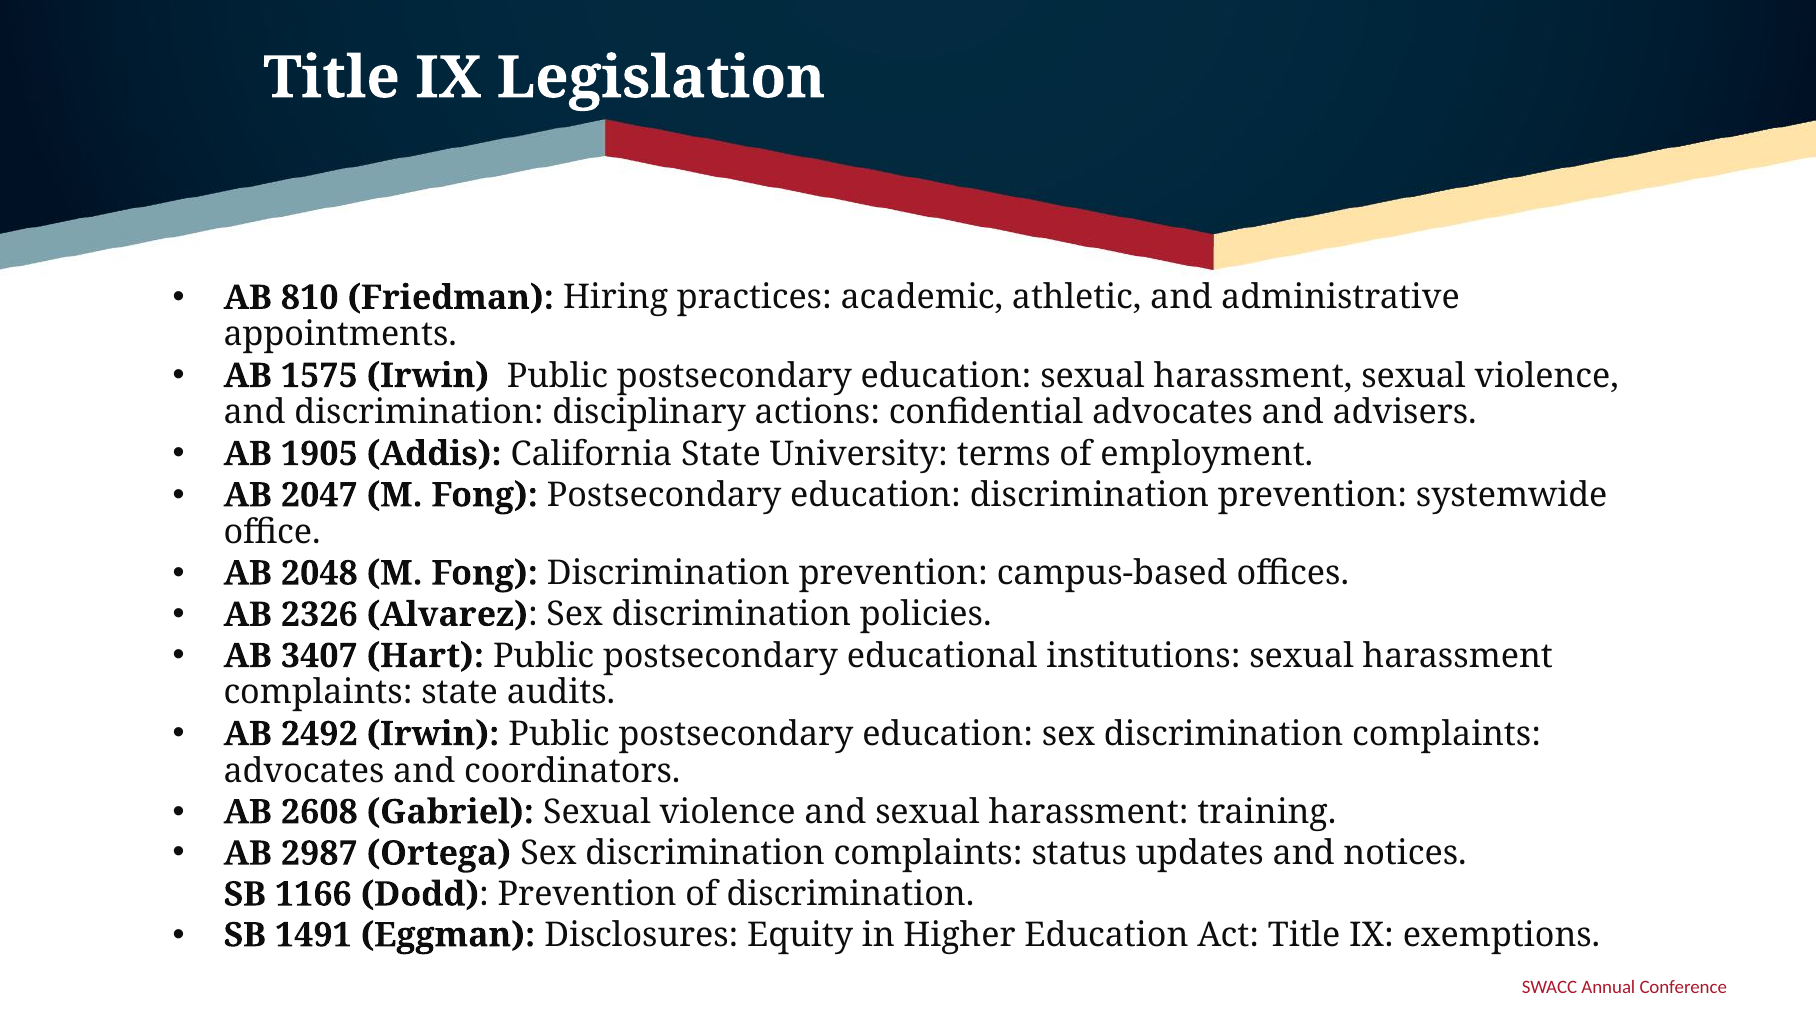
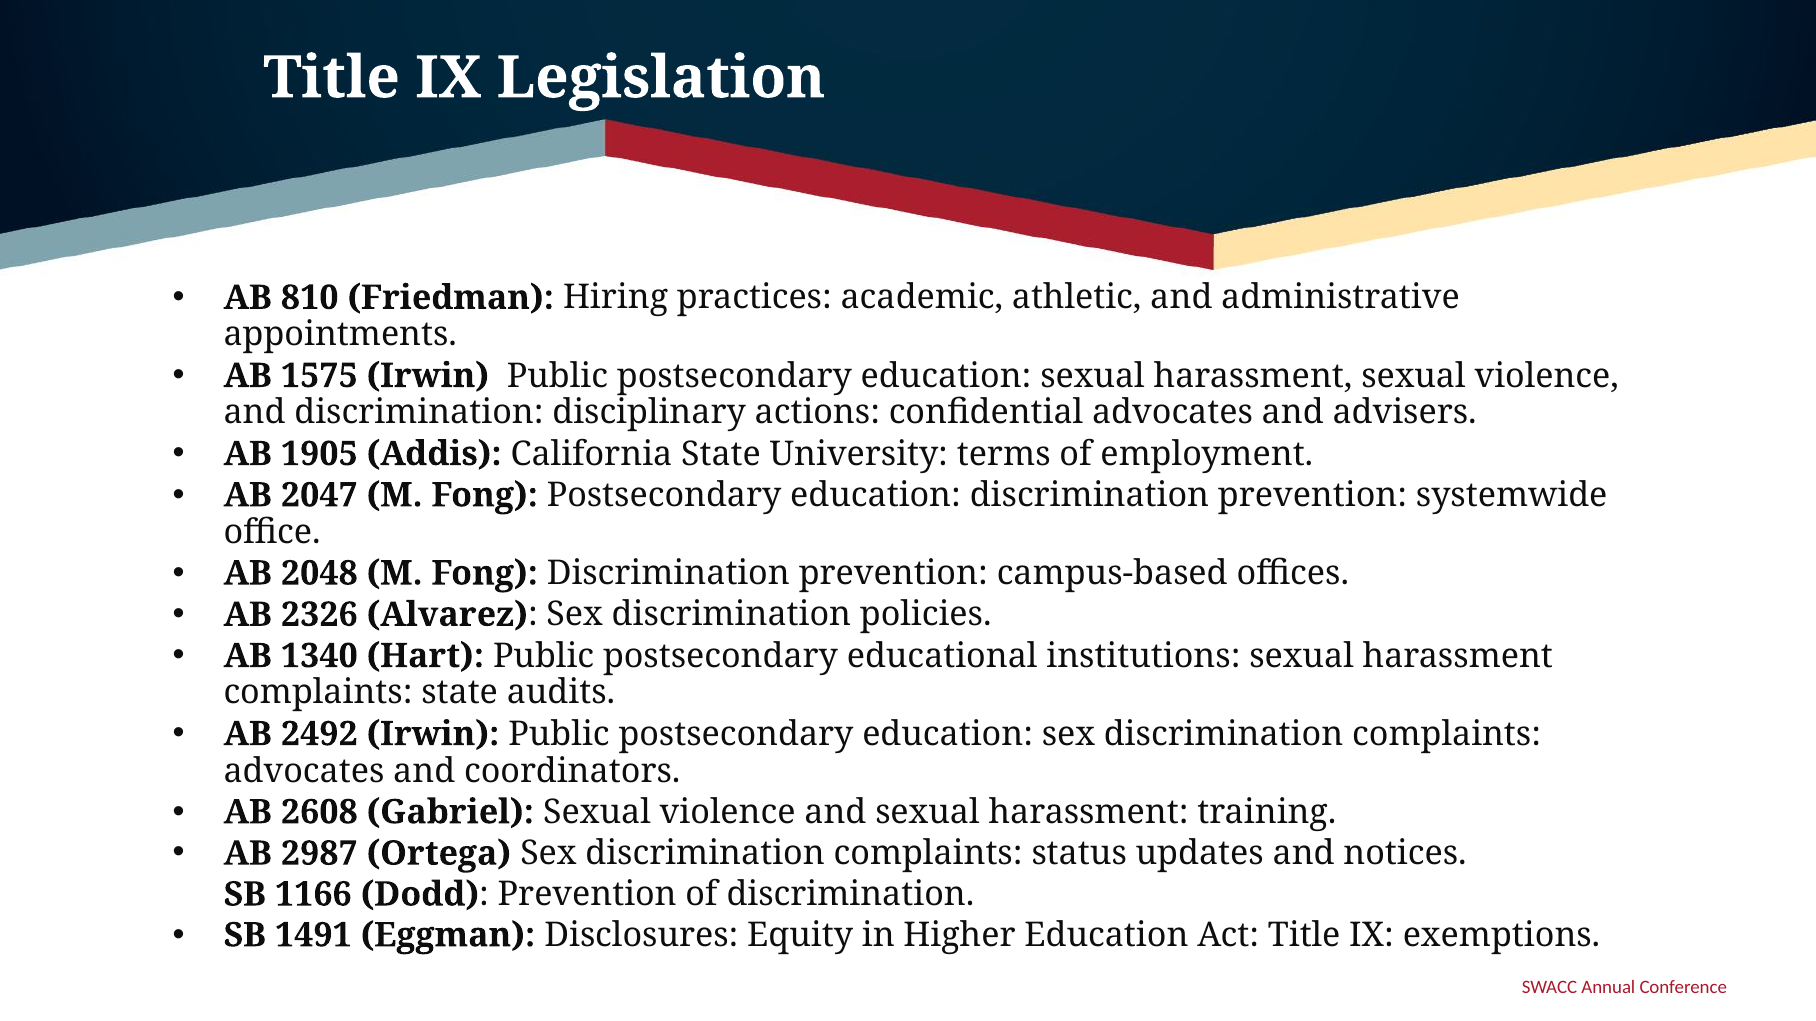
3407: 3407 -> 1340 (319, 656)
